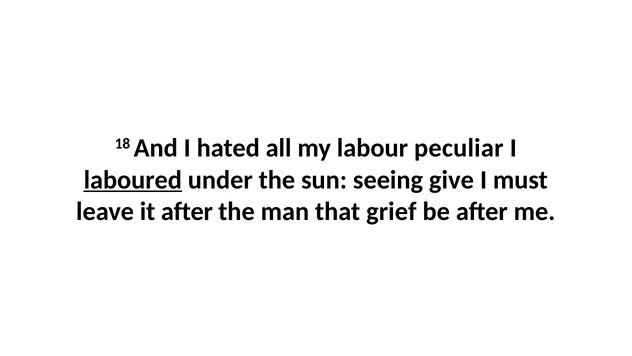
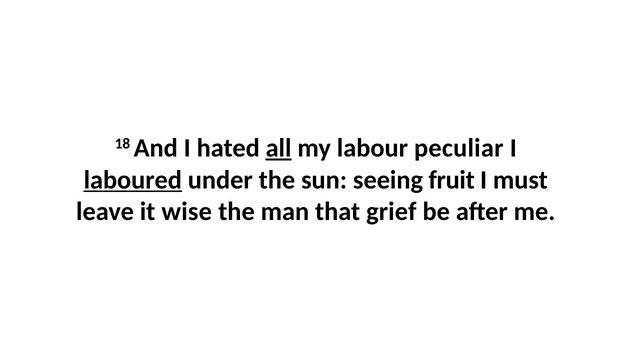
all underline: none -> present (279, 148)
give: give -> fruit (452, 180)
it after: after -> wise (187, 211)
